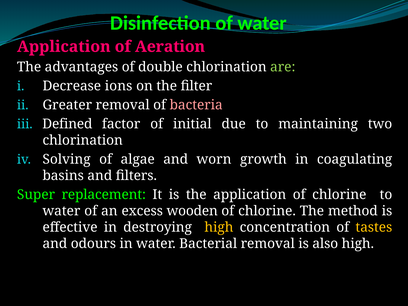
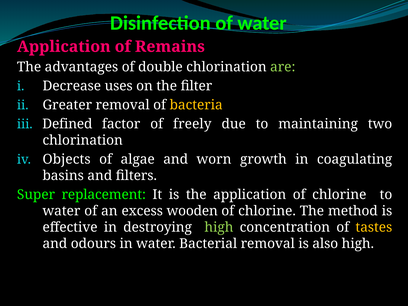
Aeration: Aeration -> Remains (170, 47)
ions: ions -> uses (119, 86)
bacteria colour: pink -> yellow (196, 105)
initial: initial -> freely (192, 124)
Solving: Solving -> Objects (67, 159)
high colour: yellow -> light green (219, 227)
